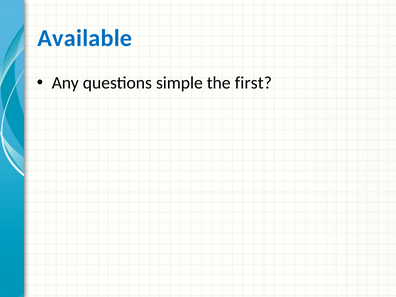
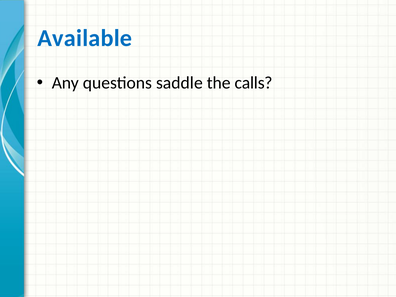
simple: simple -> saddle (179, 83)
first: first -> calls (254, 83)
